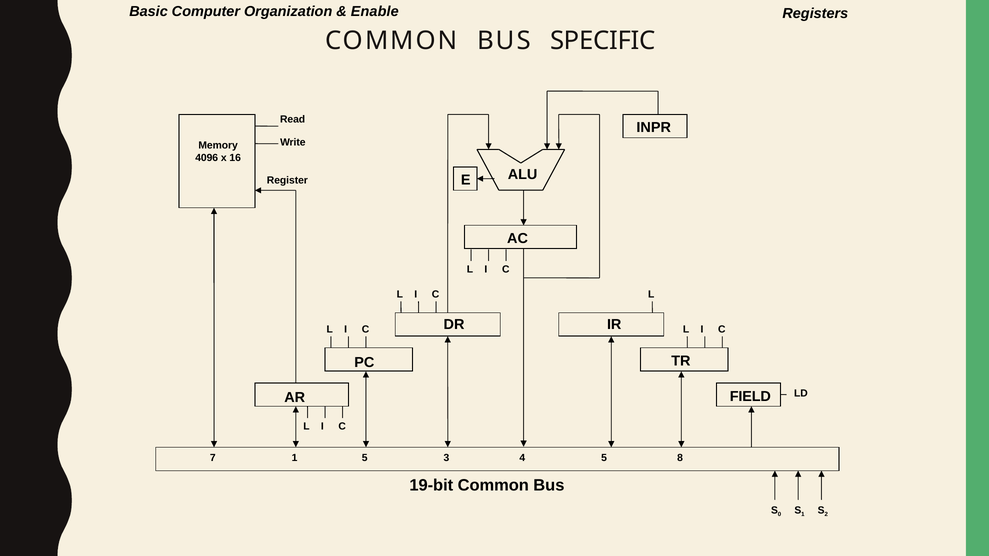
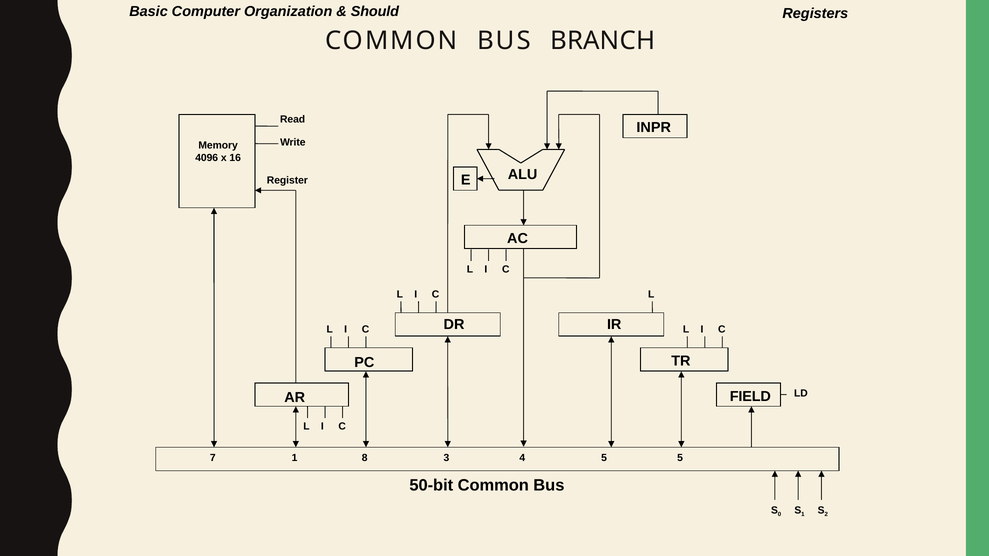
Enable: Enable -> Should (375, 12)
SPECIFIC: SPECIFIC -> BRANCH (603, 41)
1 5: 5 -> 8 (365, 458)
5 8: 8 -> 5 (680, 458)
19-bit: 19-bit -> 50-bit (431, 486)
